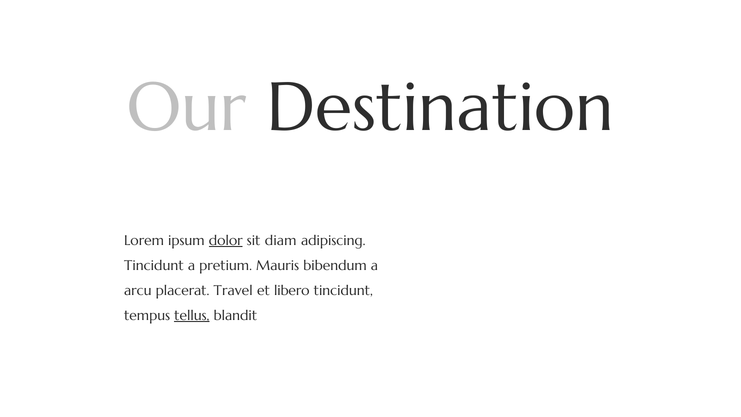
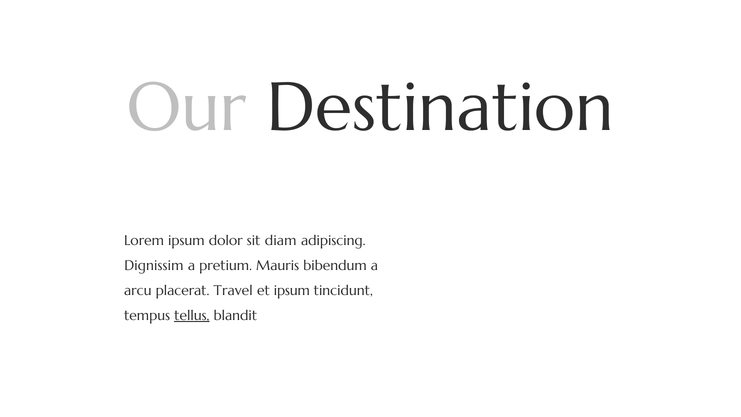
dolor underline: present -> none (226, 240)
Tincidunt: Tincidunt -> Dignissim (154, 265)
et libero: libero -> ipsum (292, 290)
